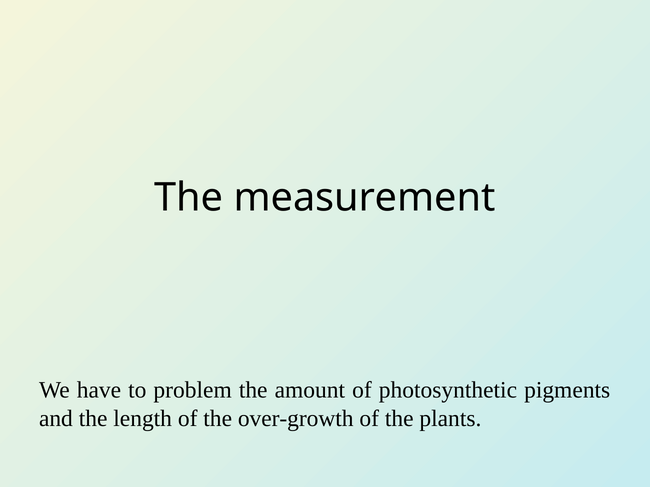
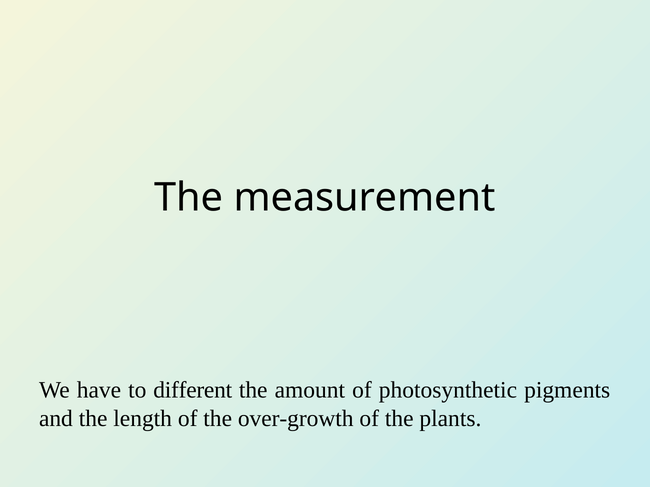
problem: problem -> different (193, 391)
